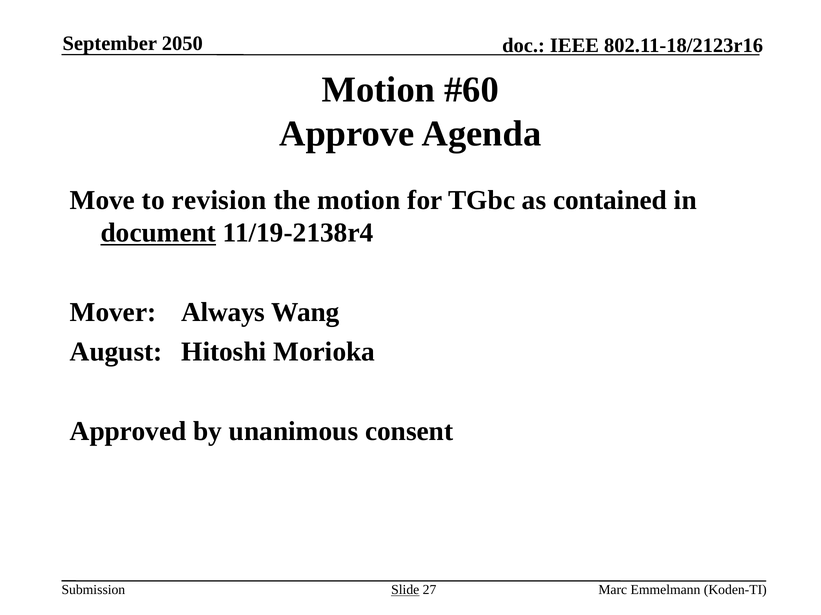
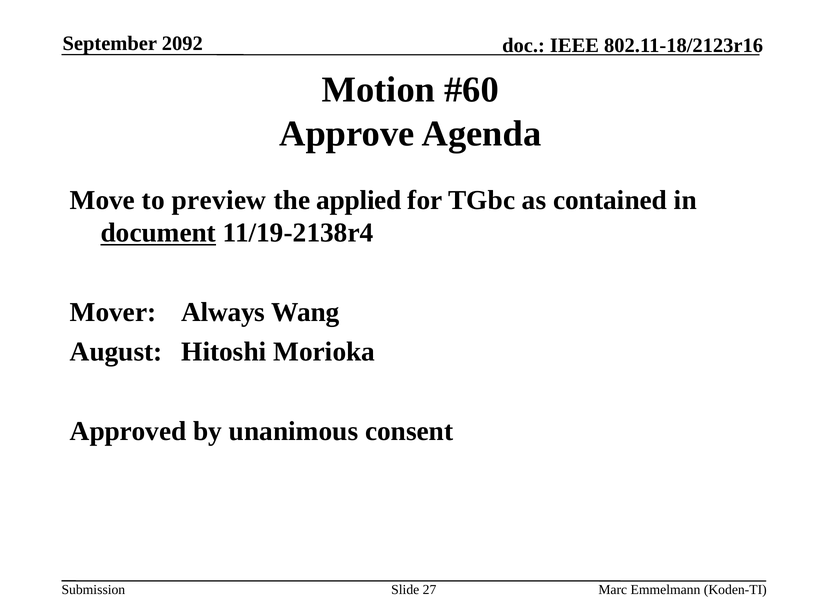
2050: 2050 -> 2092 (182, 44)
revision: revision -> preview (219, 200)
the motion: motion -> applied (359, 200)
Slide underline: present -> none (405, 591)
